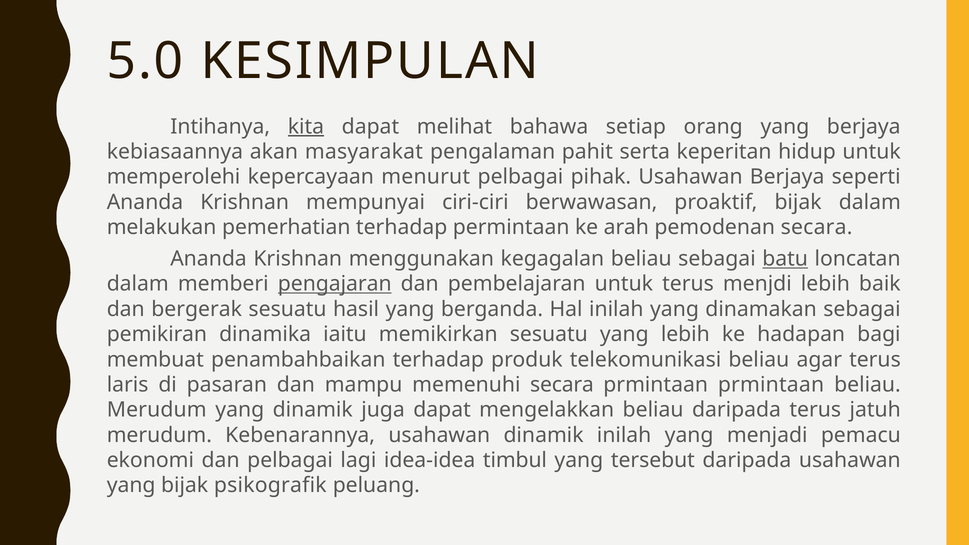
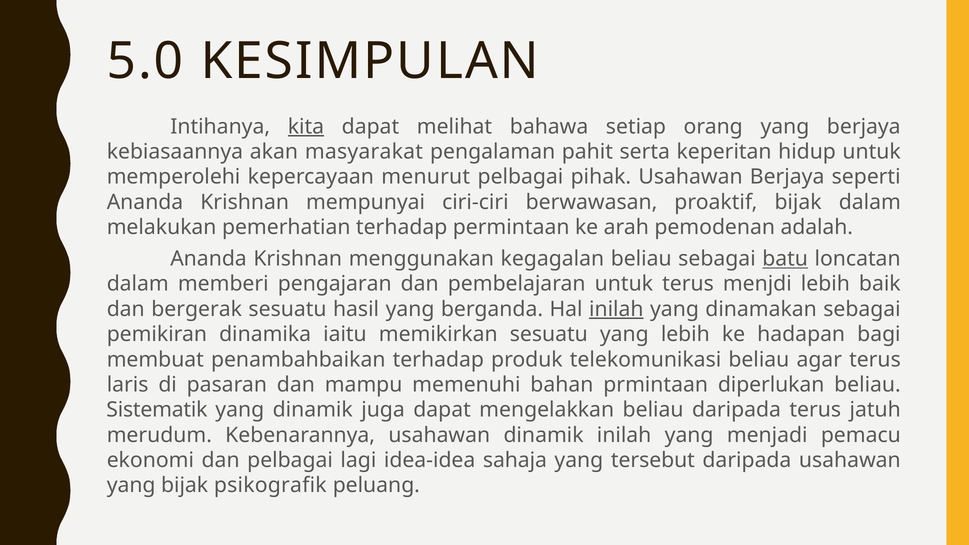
pemodenan secara: secara -> adalah (817, 227)
pengajaran underline: present -> none (335, 284)
inilah underline: none -> present (616, 309)
memenuhi secara: secara -> bahan (562, 385)
prmintaan prmintaan: prmintaan -> diperlukan (771, 385)
Merudum: Merudum -> Sistematik (157, 410)
timbul: timbul -> sahaja (515, 460)
